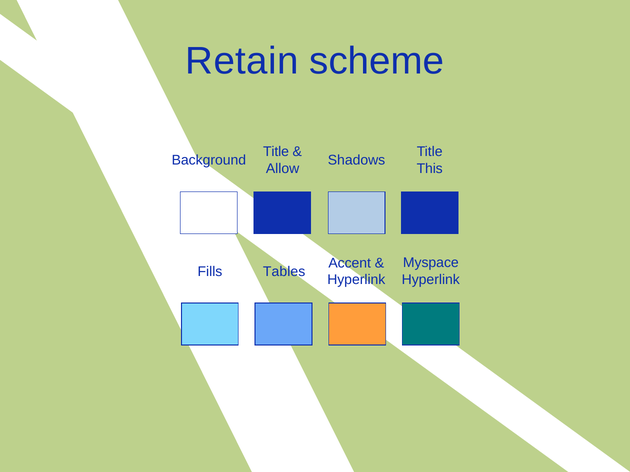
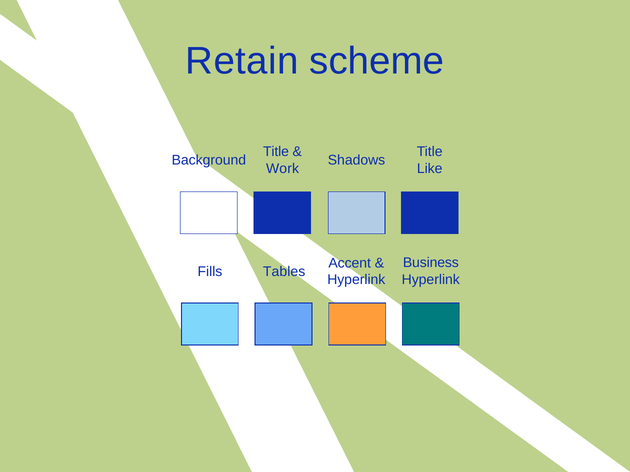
Allow: Allow -> Work (283, 169)
This: This -> Like (430, 169)
Myspace: Myspace -> Business (431, 263)
